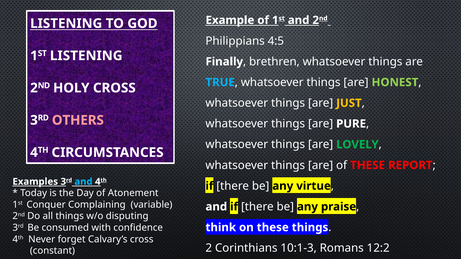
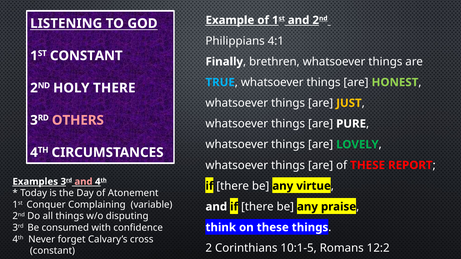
4:5: 4:5 -> 4:1 (276, 41)
LISTENING: LISTENING -> CONSTANT (86, 56)
HOLY CROSS: CROSS -> THERE (114, 88)
and colour: light blue -> pink (83, 182)
10:1-3: 10:1-3 -> 10:1-5 (299, 248)
